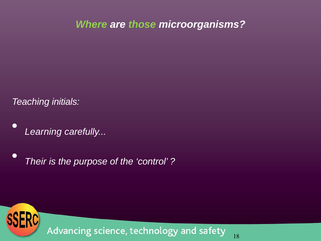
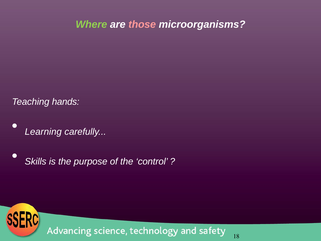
those colour: light green -> pink (142, 25)
initials: initials -> hands (66, 102)
Their: Their -> Skills (36, 161)
